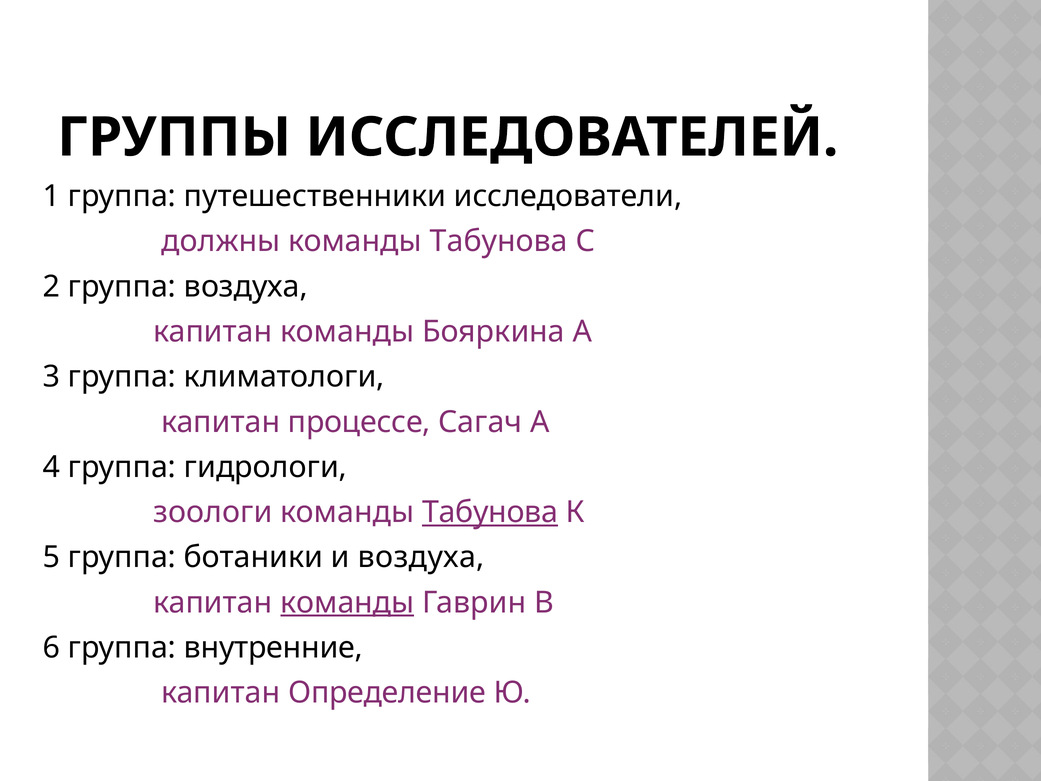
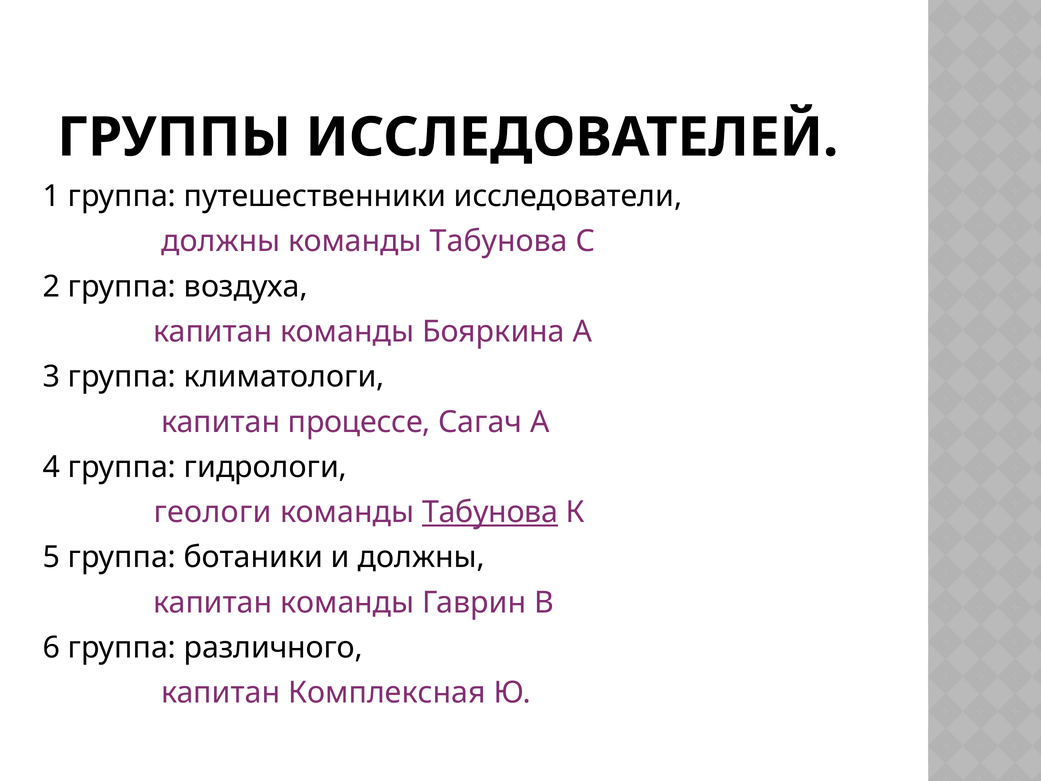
зоологи: зоологи -> геологи (213, 512)
и воздуха: воздуха -> должны (421, 557)
команды underline: present -> none (347, 602)
внутренние: внутренние -> различного (273, 647)
Определение: Определение -> Комплексная (387, 693)
